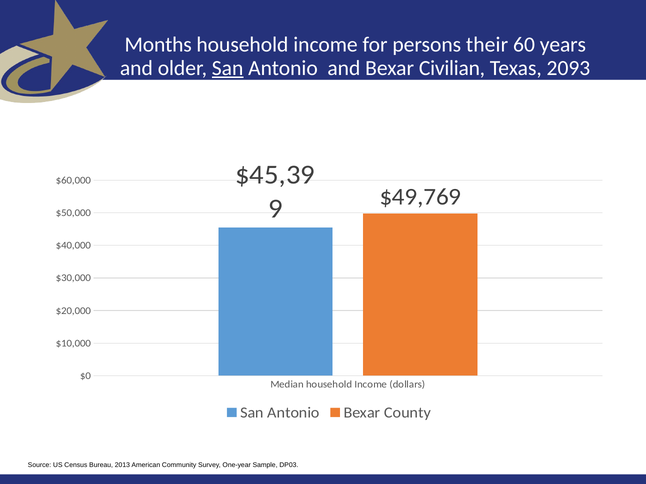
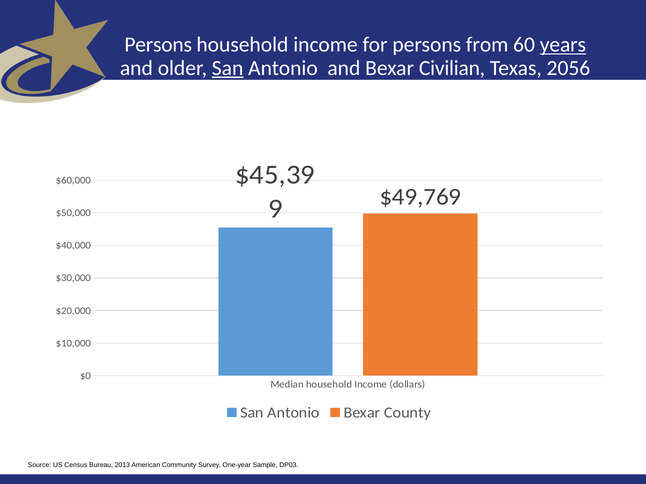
Months: Months -> Persons (158, 45)
their: their -> from (487, 45)
years underline: none -> present (563, 45)
2093: 2093 -> 2056 (568, 68)
